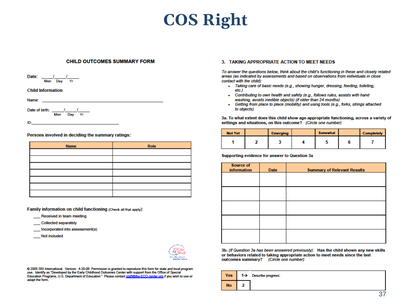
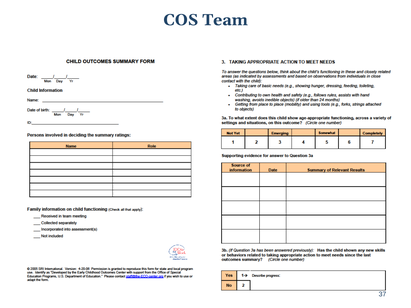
Right: Right -> Team (225, 20)
